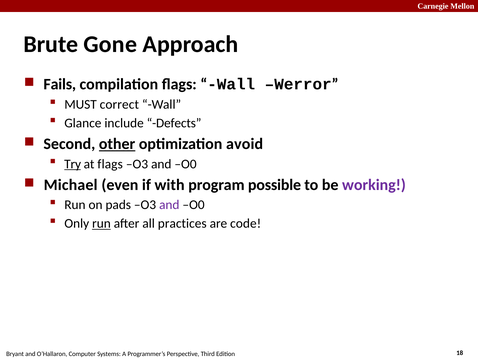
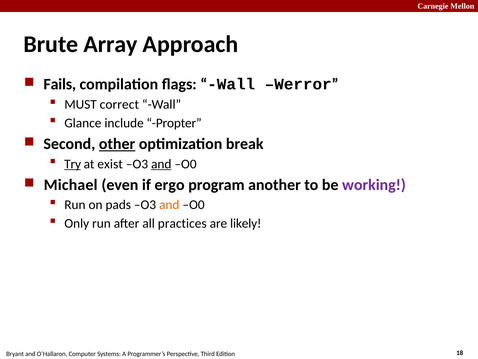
Gone: Gone -> Array (110, 44)
Defects: Defects -> Propter (174, 123)
avoid: avoid -> break (245, 144)
at flags: flags -> exist (110, 164)
and underline: none -> present (161, 164)
with: with -> ergo (170, 185)
possible: possible -> another (274, 185)
and colour: purple -> orange (169, 205)
run underline: present -> none (101, 223)
code: code -> likely (246, 223)
